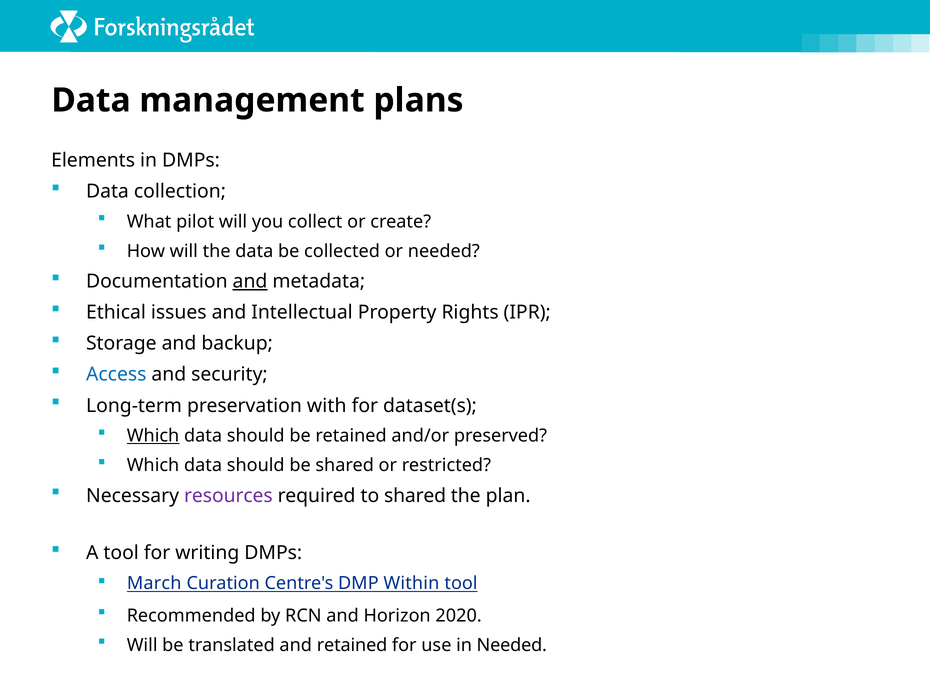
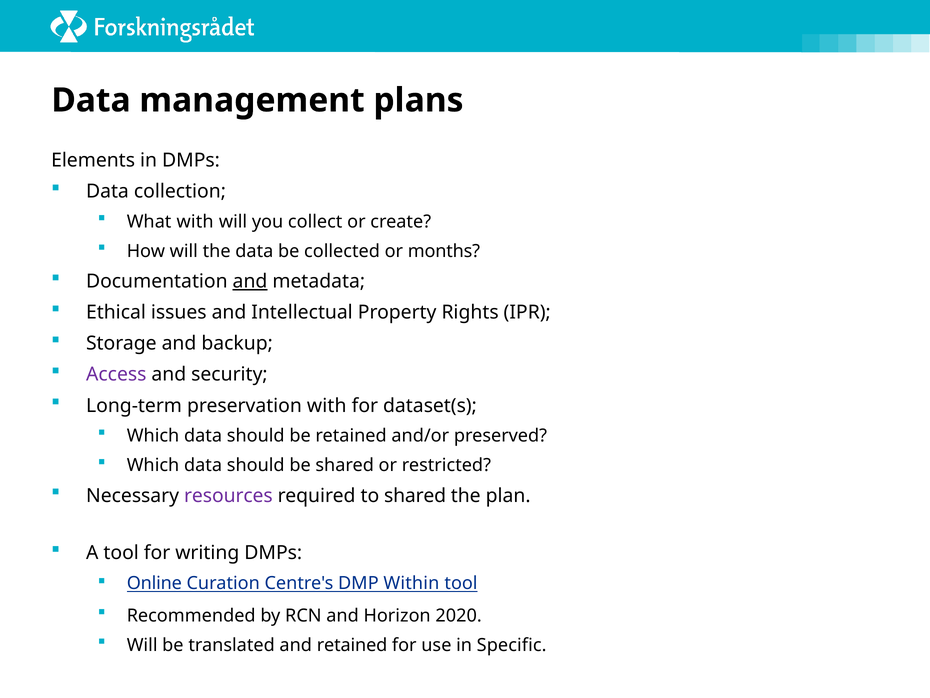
What pilot: pilot -> with (195, 221)
or needed: needed -> months (444, 251)
Access colour: blue -> purple (116, 374)
Which underline: present -> none (153, 435)
March: March -> Online (154, 583)
in Needed: Needed -> Specific (512, 645)
